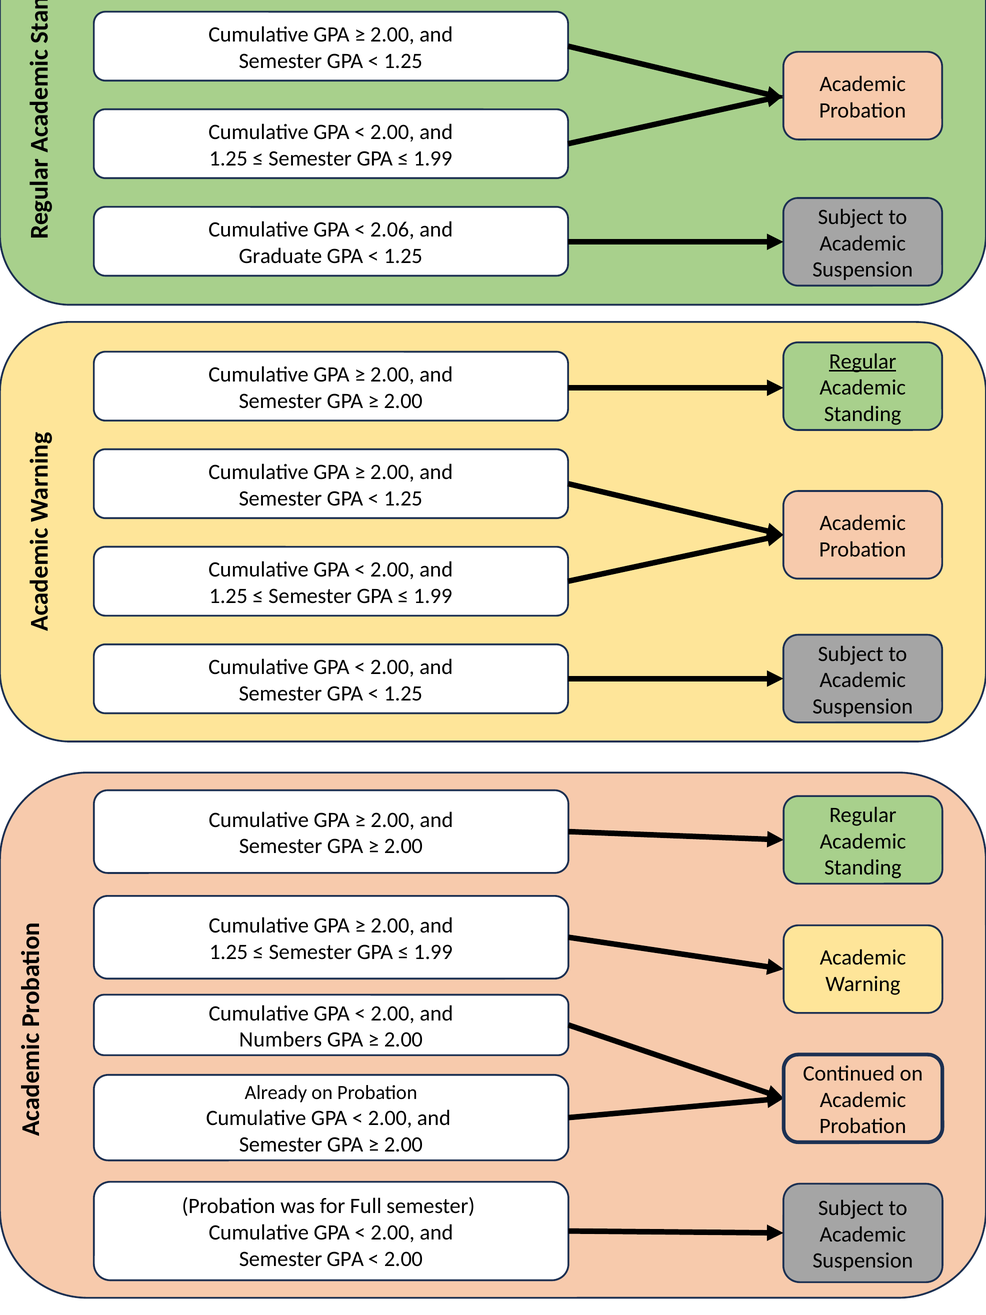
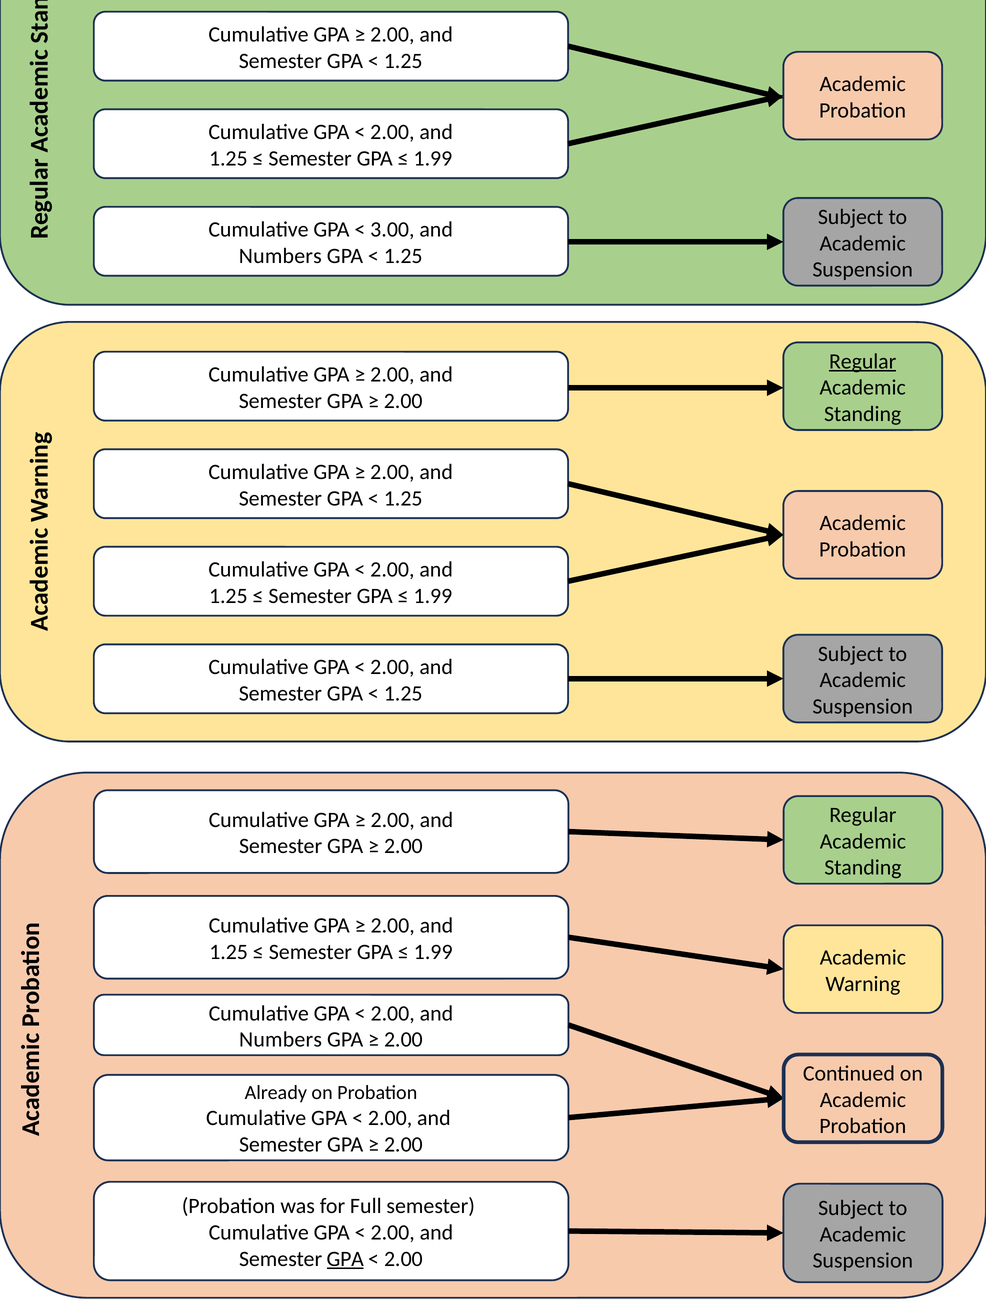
2.06: 2.06 -> 3.00 (392, 230)
Graduate: Graduate -> Numbers (280, 256)
GPA underline: none -> present (345, 1259)
